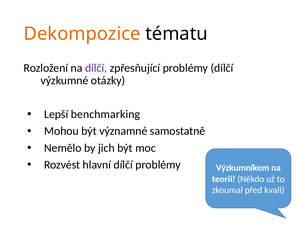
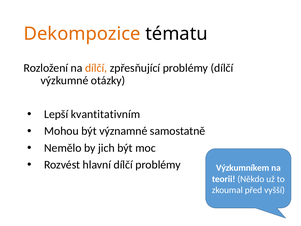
dílčí colour: purple -> orange (96, 68)
benchmarking: benchmarking -> kvantitativním (106, 114)
kvali: kvali -> vyšší (274, 190)
